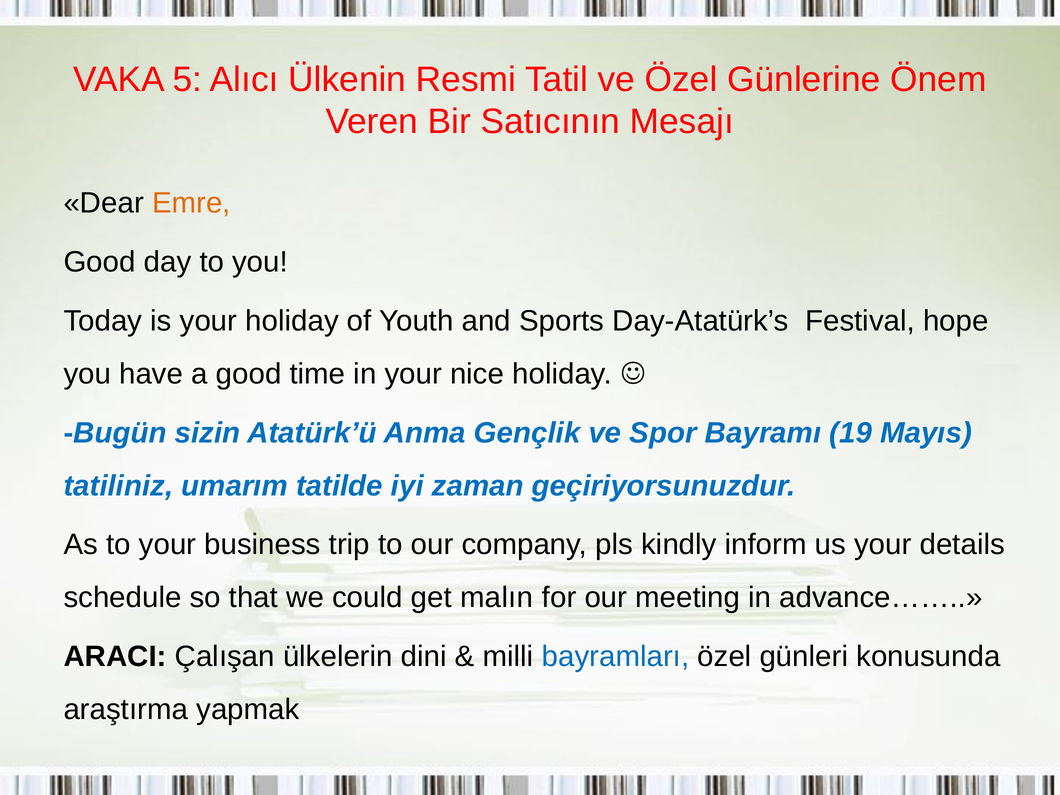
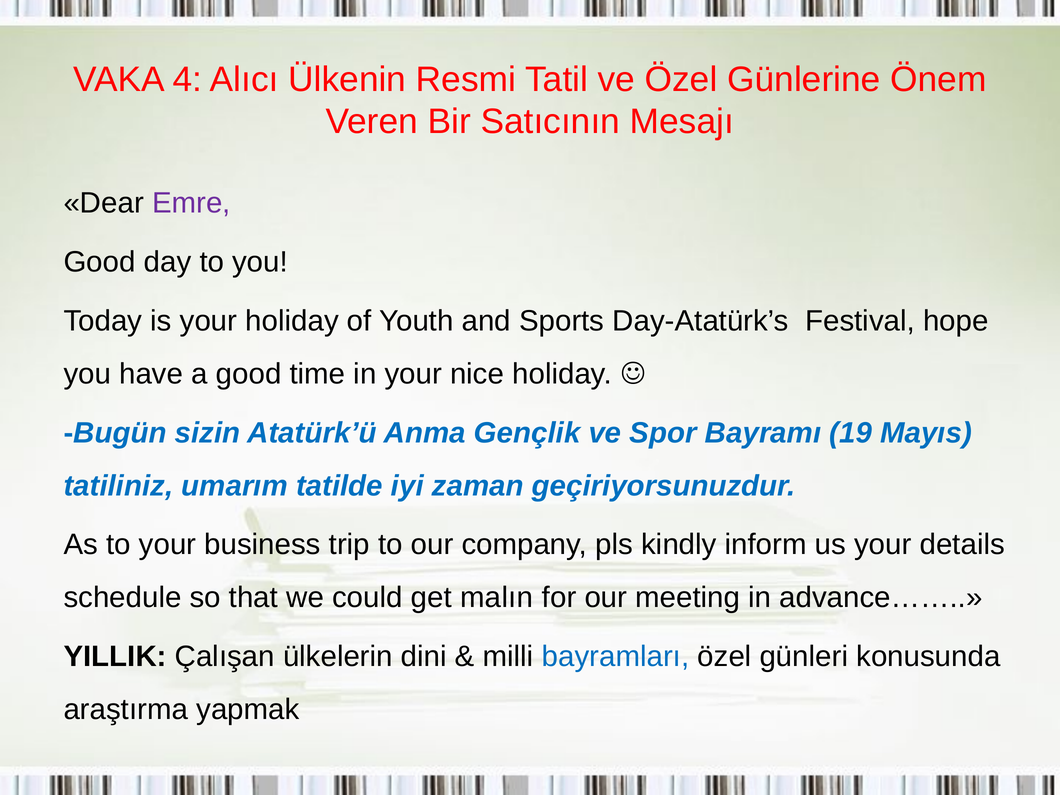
5: 5 -> 4 (187, 79)
Emre colour: orange -> purple (191, 203)
ARACI: ARACI -> YILLIK (115, 657)
